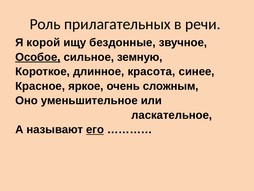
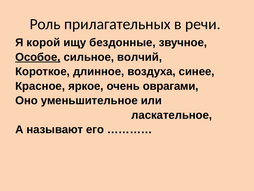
земную: земную -> волчий (140, 57)
красота: красота -> воздуха (152, 71)
сложным: сложным -> оврагами (171, 86)
его underline: present -> none (95, 129)
